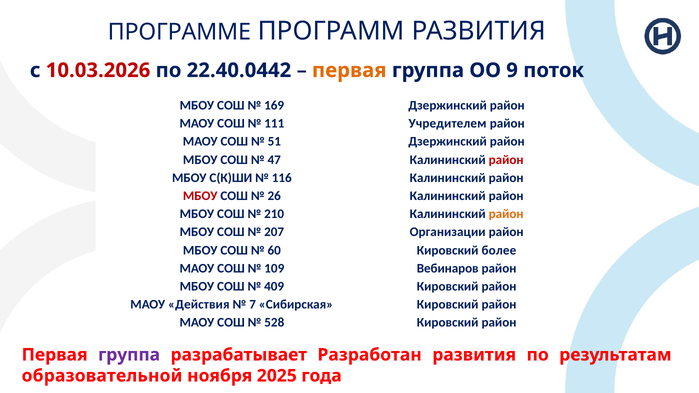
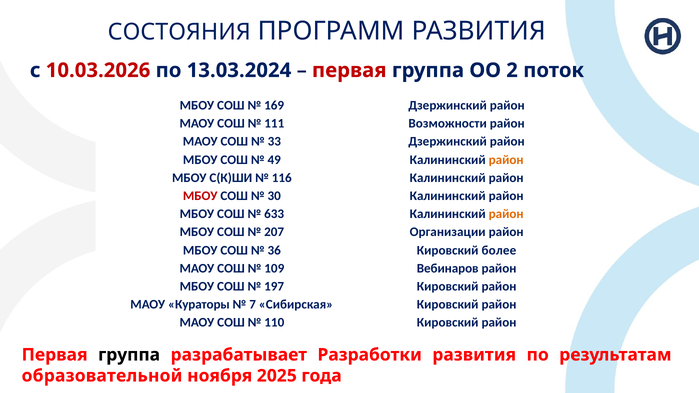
ПРОГРАММЕ: ПРОГРАММЕ -> СОСТОЯНИЯ (179, 32)
22.40.0442: 22.40.0442 -> 13.03.2024 (239, 70)
первая colour: orange -> red (349, 70)
9: 9 -> 2 (512, 70)
Учредителем: Учредителем -> Возможности (448, 124)
51: 51 -> 33 (274, 142)
47: 47 -> 49 (274, 160)
район colour: red -> orange (506, 160)
26: 26 -> 30 (274, 196)
210: 210 -> 633 (274, 214)
60: 60 -> 36 (274, 250)
409: 409 -> 197 (274, 287)
Действия: Действия -> Кураторы (199, 305)
528: 528 -> 110 (274, 323)
группа colour: purple -> black (129, 355)
Разработан: Разработан -> Разработки (370, 355)
